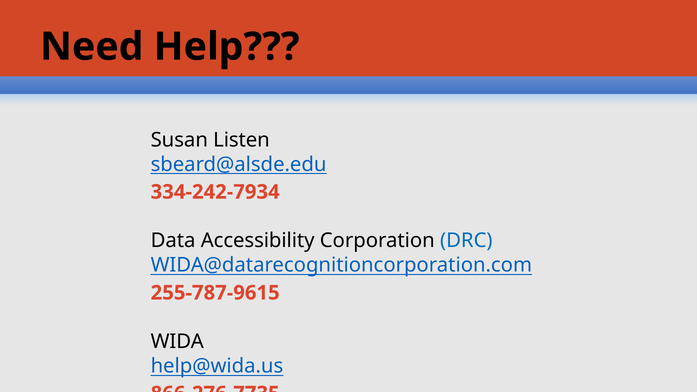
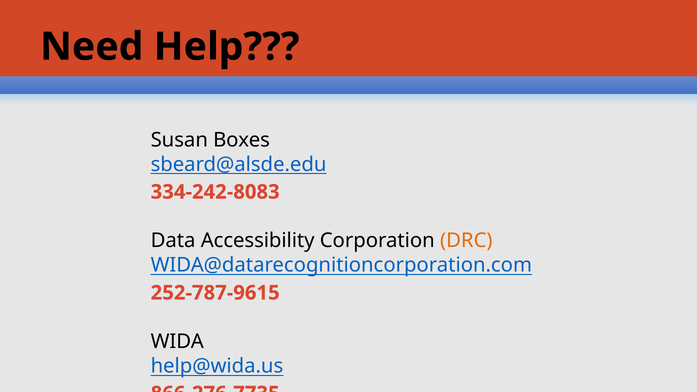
Listen: Listen -> Boxes (242, 140)
334-242-7934: 334-242-7934 -> 334-242-8083 (215, 192)
DRC colour: blue -> orange (466, 241)
255-787-9615: 255-787-9615 -> 252-787-9615 (215, 293)
